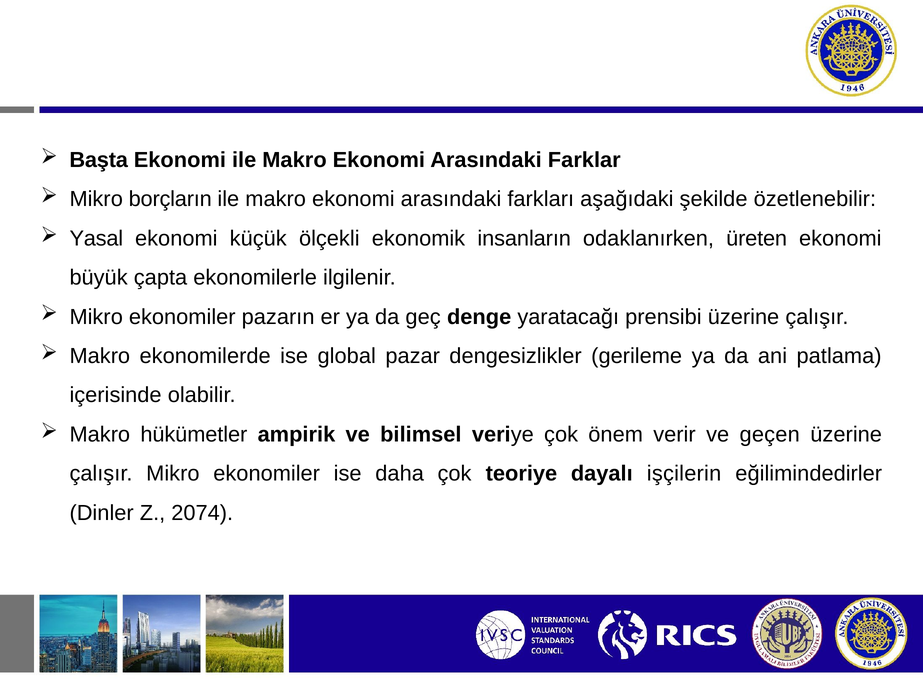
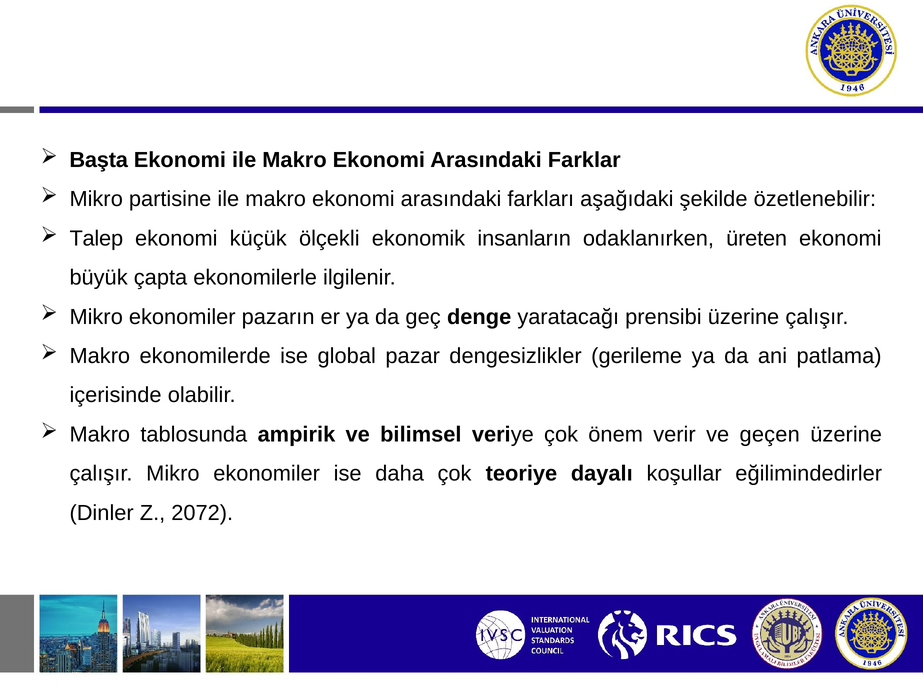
borçların: borçların -> partisine (170, 199)
Yasal: Yasal -> Talep (96, 238)
hükümetler: hükümetler -> tablosunda (194, 435)
işçilerin: işçilerin -> koşullar (684, 474)
2074: 2074 -> 2072 (202, 513)
